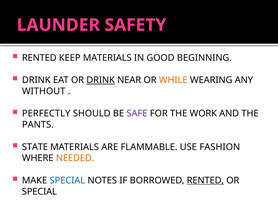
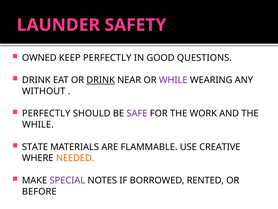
RENTED: RENTED -> OWNED (39, 58)
KEEP MATERIALS: MATERIALS -> PERFECTLY (107, 58)
BEGINNING: BEGINNING -> QUESTIONS (204, 58)
WHILE colour: orange -> purple (173, 80)
PANTS: PANTS -> WHILE (38, 124)
FASHION: FASHION -> CREATIVE (220, 147)
SPECIAL colour: blue -> purple (67, 180)
RENTED underline: present -> none (205, 180)
SPECIAL: SPECIAL -> BEFORE (39, 191)
